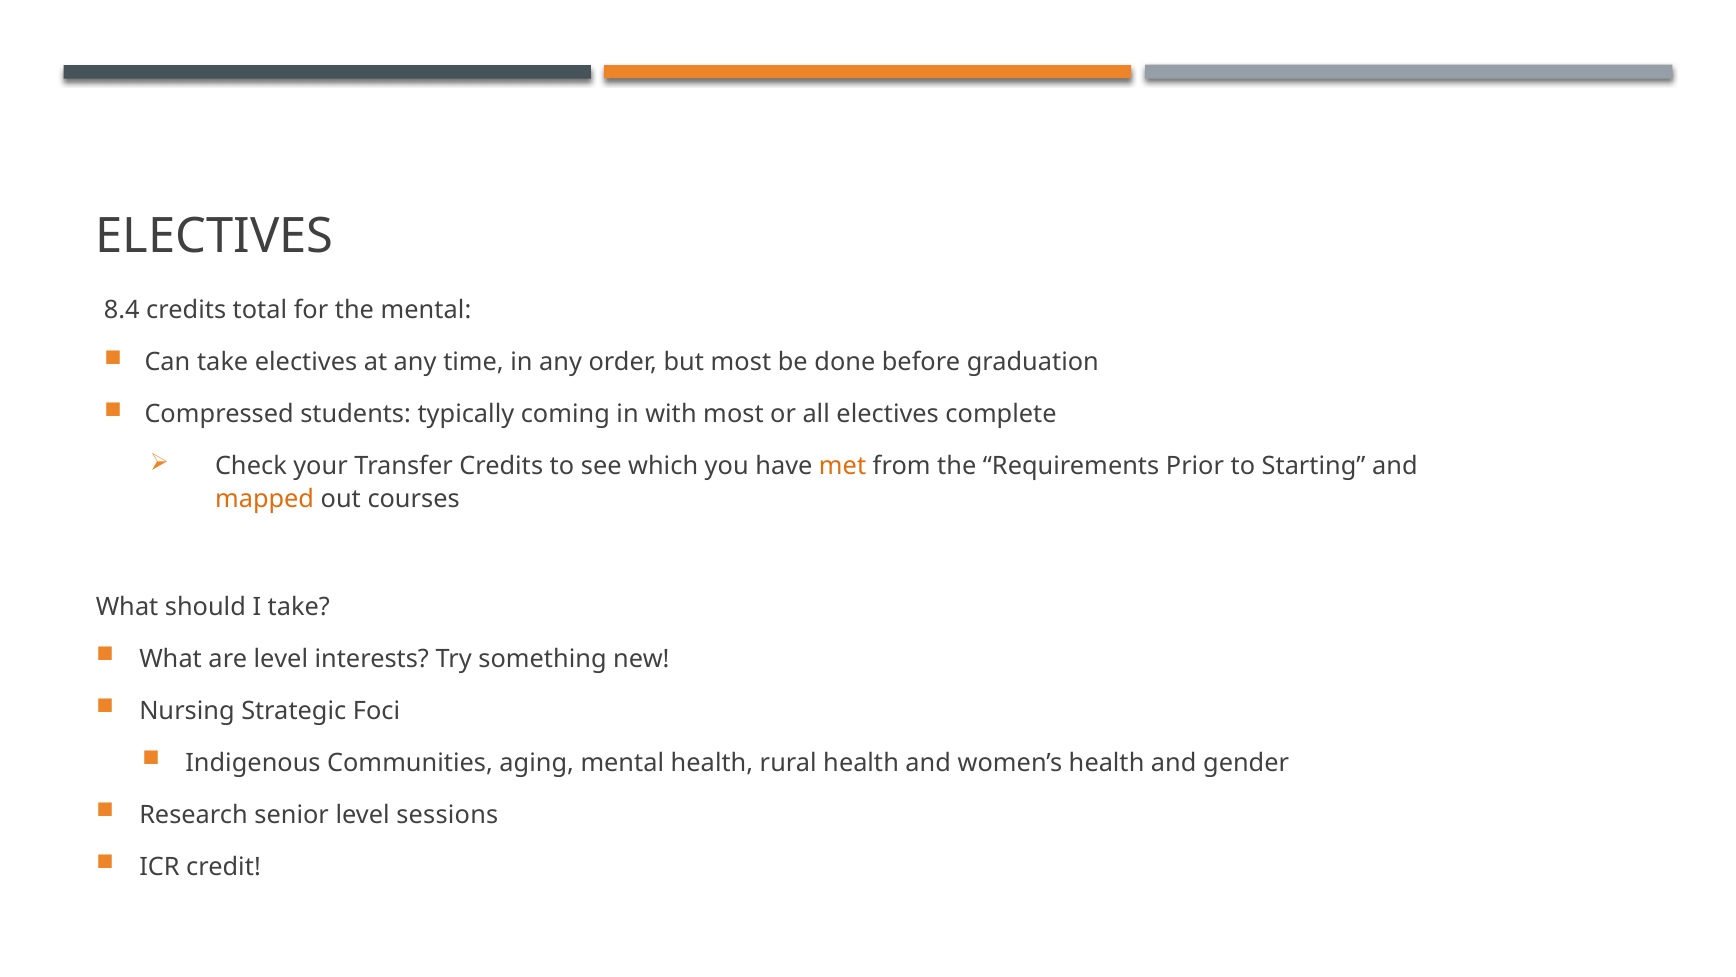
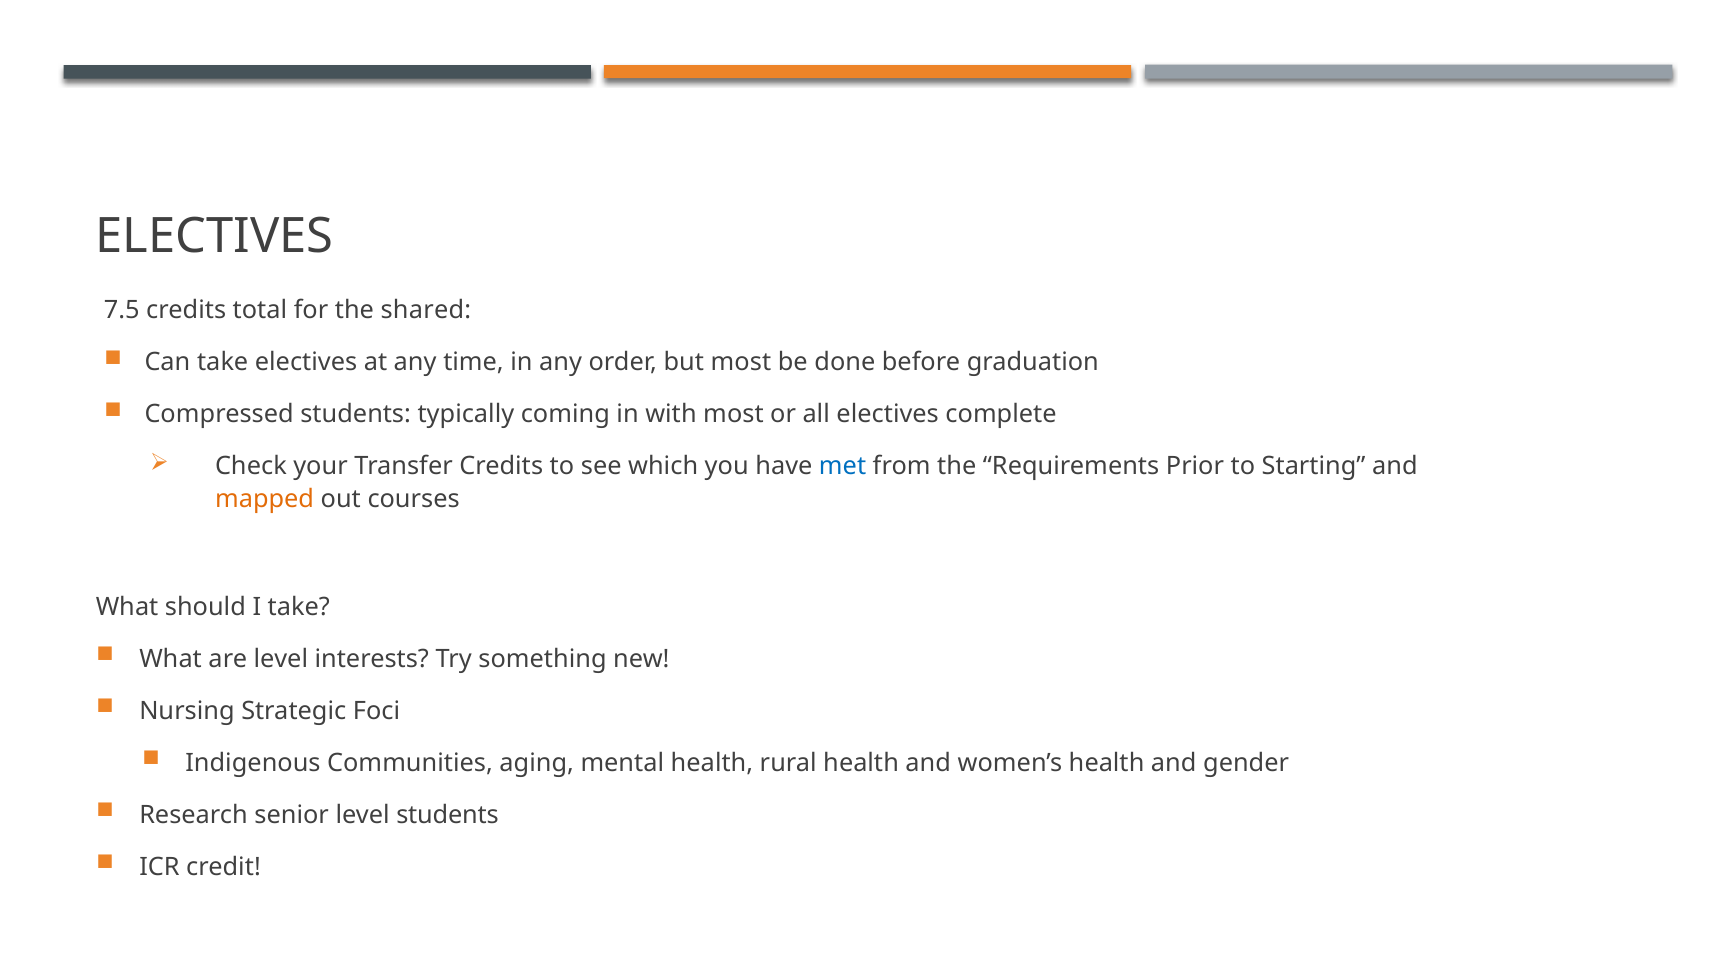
8.4: 8.4 -> 7.5 (122, 310)
the mental: mental -> shared (426, 310)
met colour: orange -> blue (843, 466)
level sessions: sessions -> students (448, 814)
